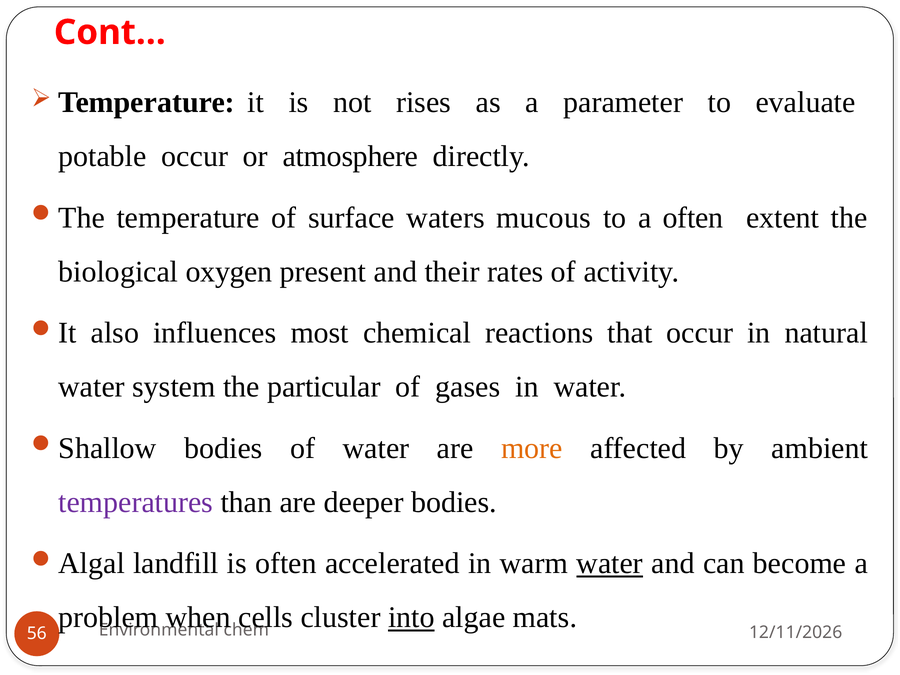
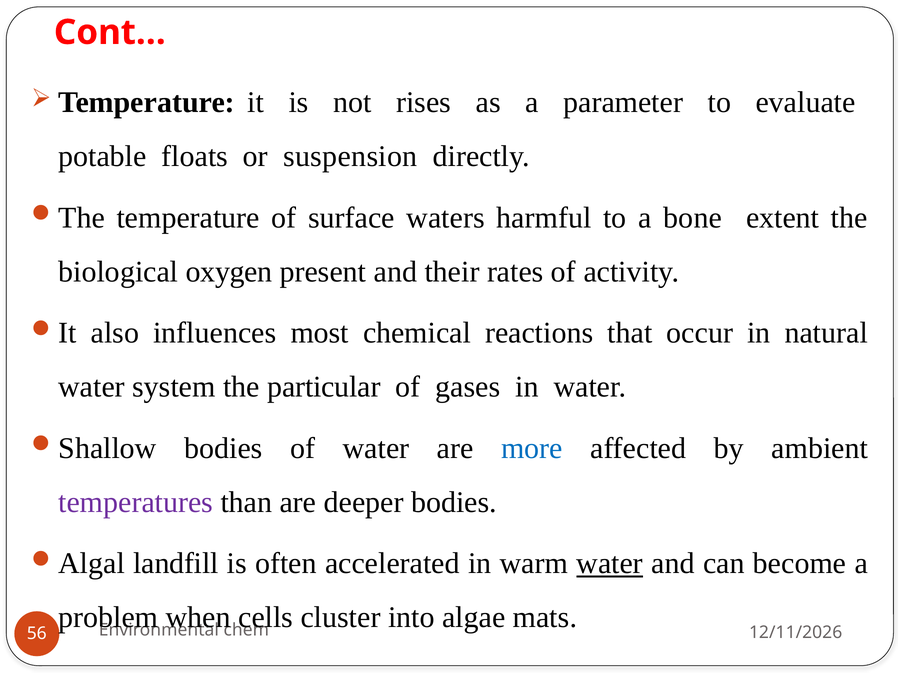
potable occur: occur -> floats (195, 157)
atmosphere: atmosphere -> suspension (350, 157)
mucous: mucous -> harmful (544, 218)
a often: often -> bone (693, 218)
more colour: orange -> blue (532, 448)
into underline: present -> none (411, 618)
